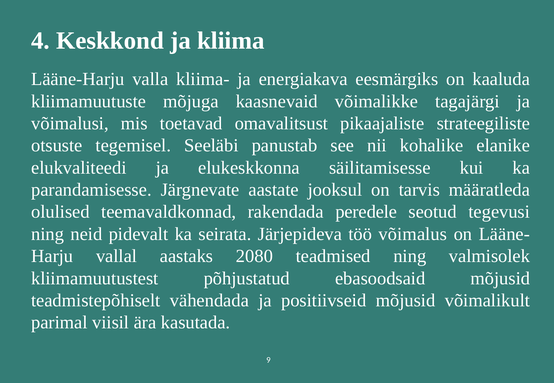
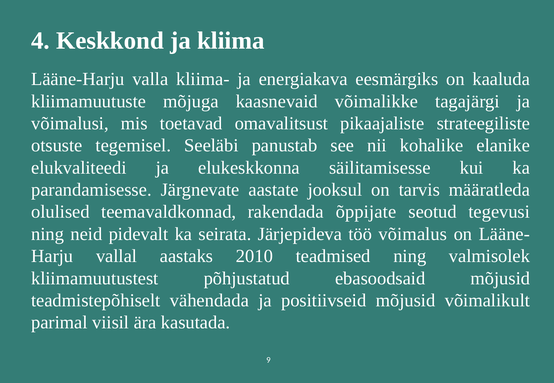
peredele: peredele -> õppijate (366, 212)
2080: 2080 -> 2010 (254, 257)
